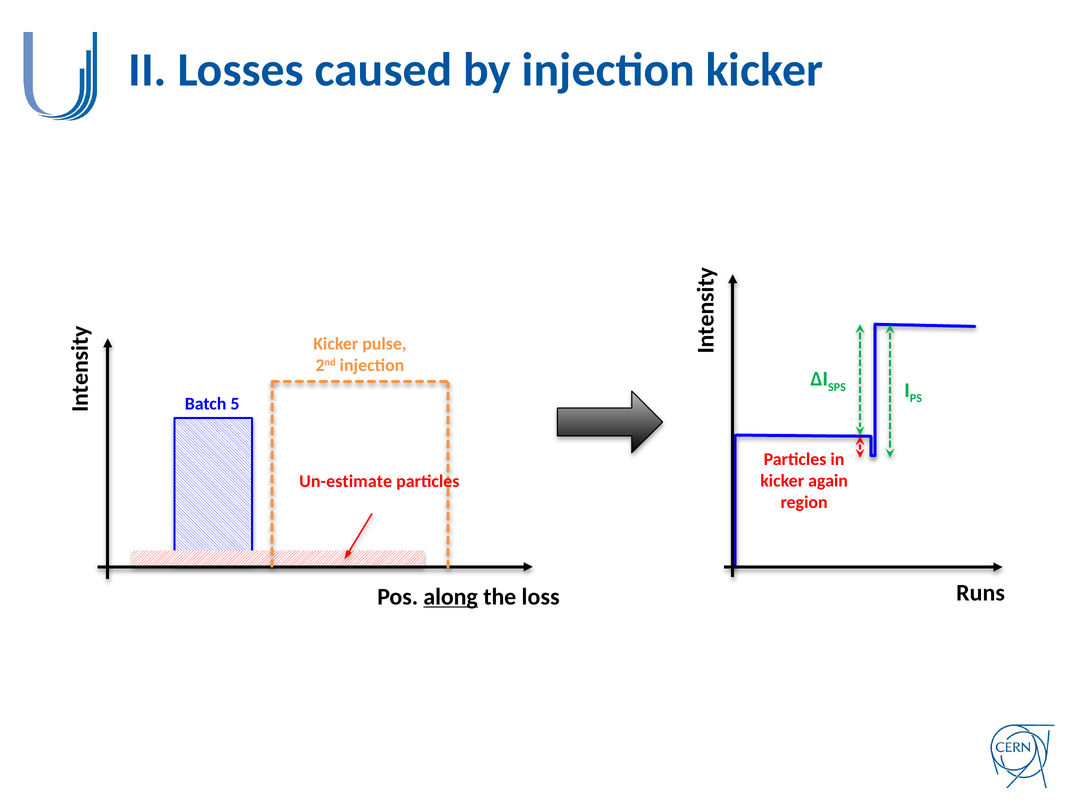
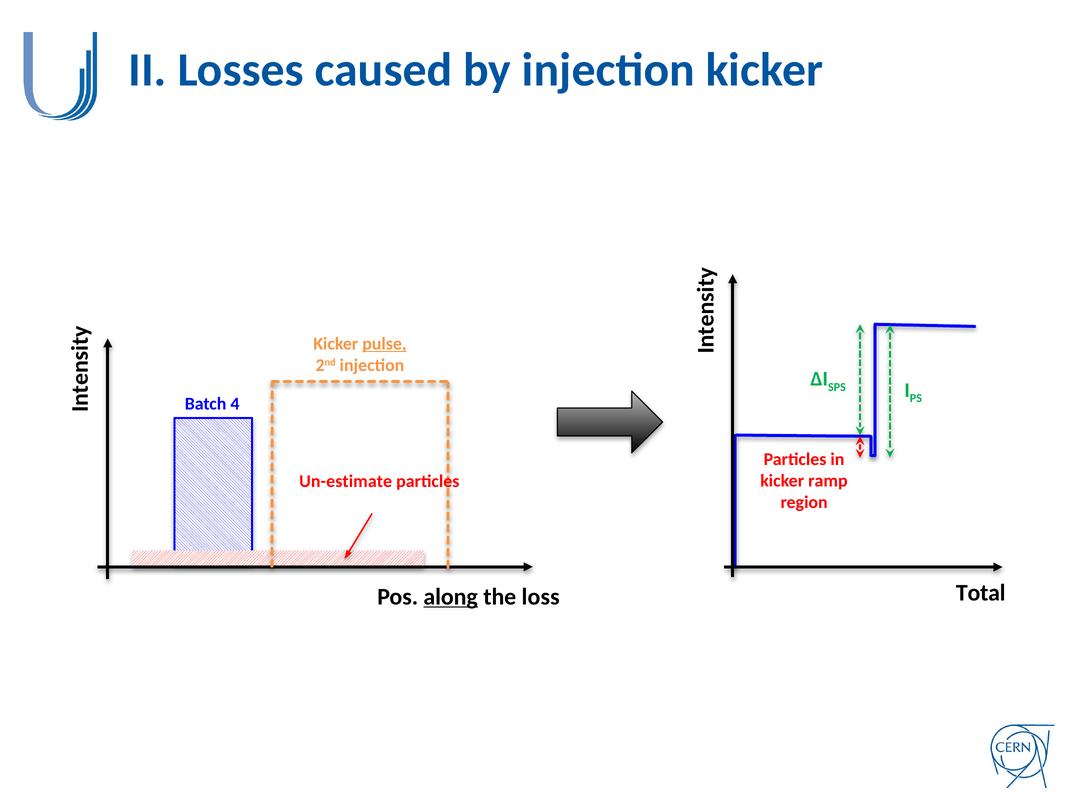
pulse underline: none -> present (384, 344)
5: 5 -> 4 (235, 404)
again: again -> ramp (828, 481)
Runs: Runs -> Total (981, 593)
